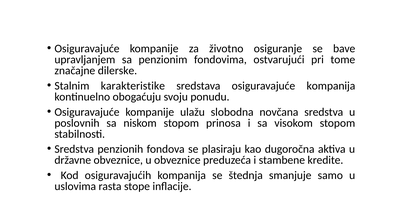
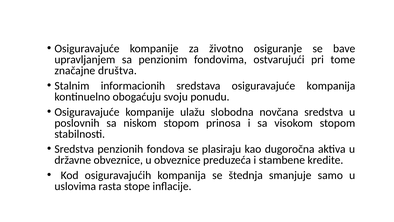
dilerske: dilerske -> društva (117, 71)
karakteristike: karakteristike -> informacionih (133, 86)
